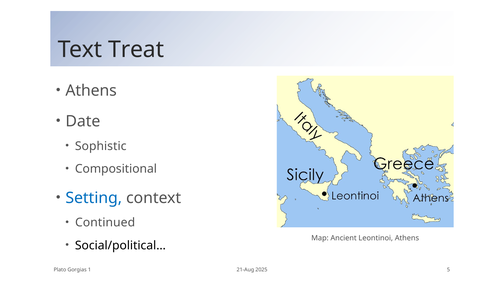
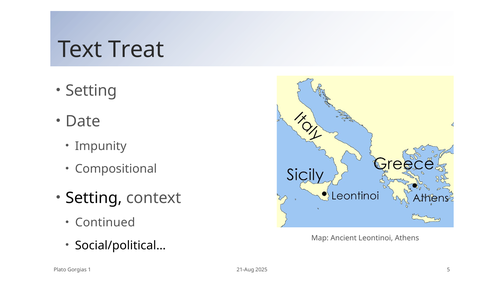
Athens: Athens -> Setting (91, 91)
Sophistic: Sophistic -> Impunity (101, 146)
Setting colour: blue -> black (94, 198)
